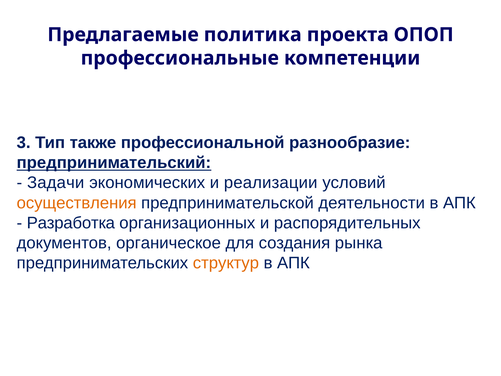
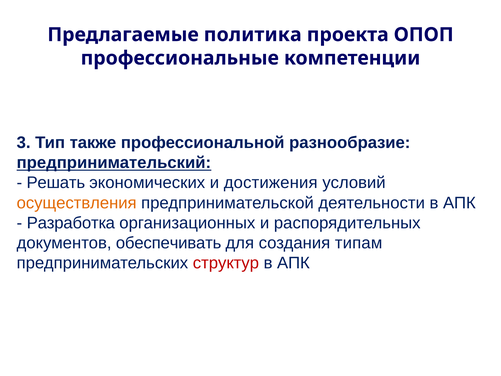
Задачи: Задачи -> Решать (56, 183)
реализации: реализации -> достижения (271, 183)
органическое: органическое -> обеспечивать (169, 243)
рынка: рынка -> типам (359, 243)
структур colour: orange -> red (226, 263)
